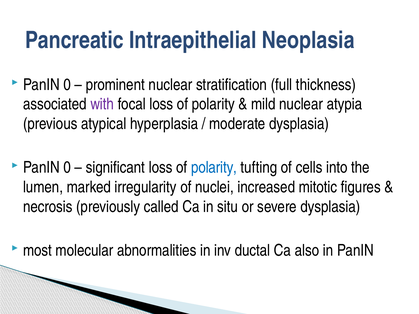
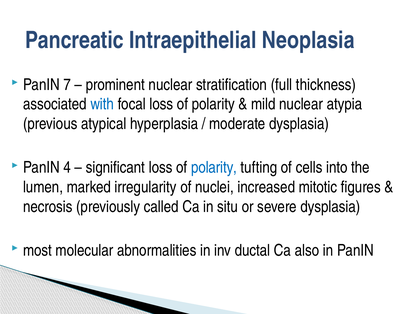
0: 0 -> 7 (67, 85)
with colour: purple -> blue (102, 104)
0: 0 -> 4 (67, 168)
